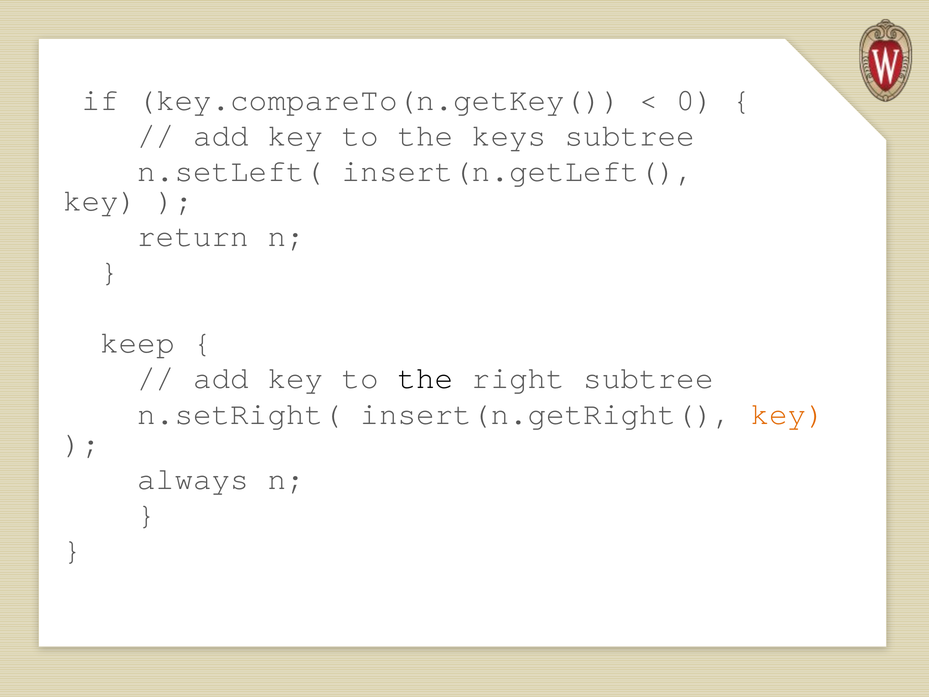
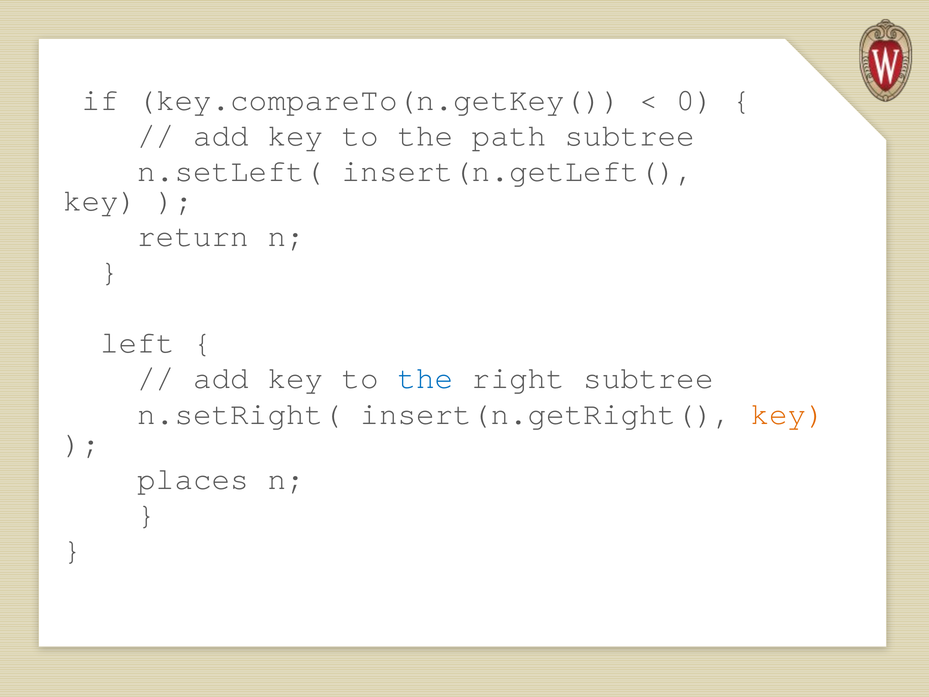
keys: keys -> path (509, 135)
keep: keep -> left (137, 343)
the colour: black -> blue (426, 378)
always: always -> places (193, 479)
